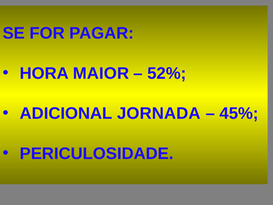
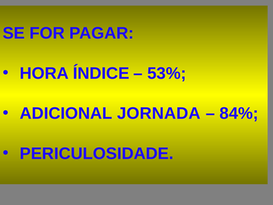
MAIOR: MAIOR -> ÍNDICE (101, 73)
52%: 52% -> 53% (167, 73)
45%: 45% -> 84% (239, 113)
